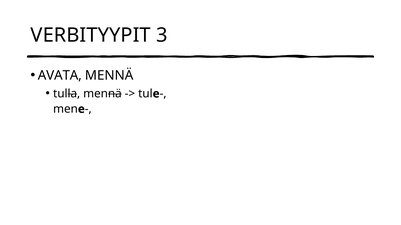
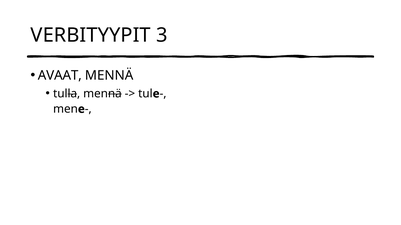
AVATA: AVATA -> AVAAT (60, 76)
